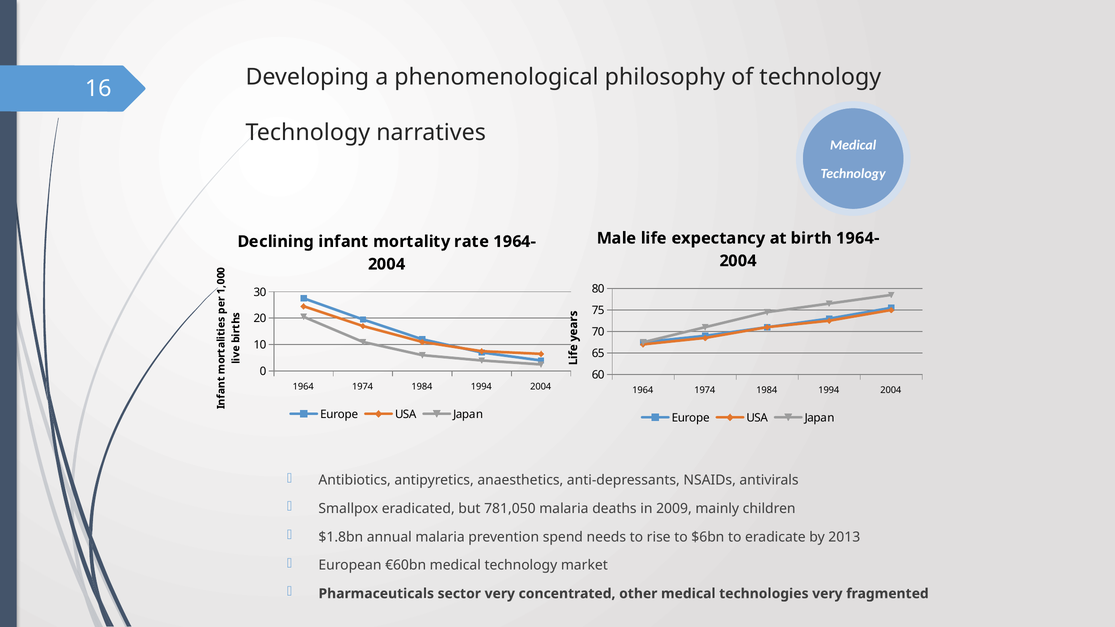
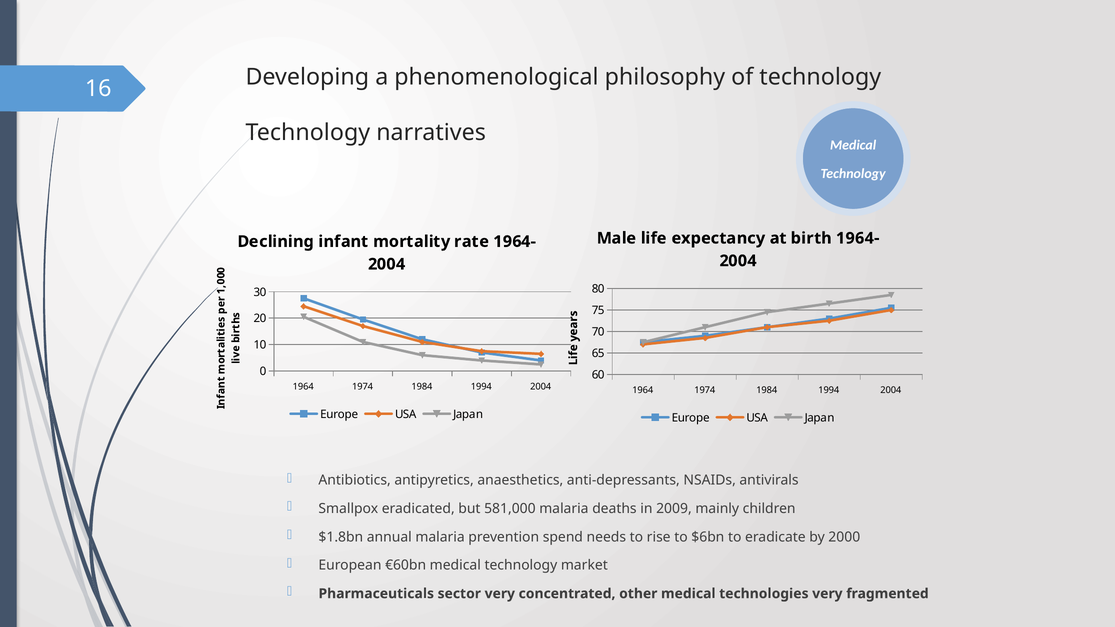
781,050: 781,050 -> 581,000 (510, 509)
2013: 2013 -> 2000 (844, 537)
